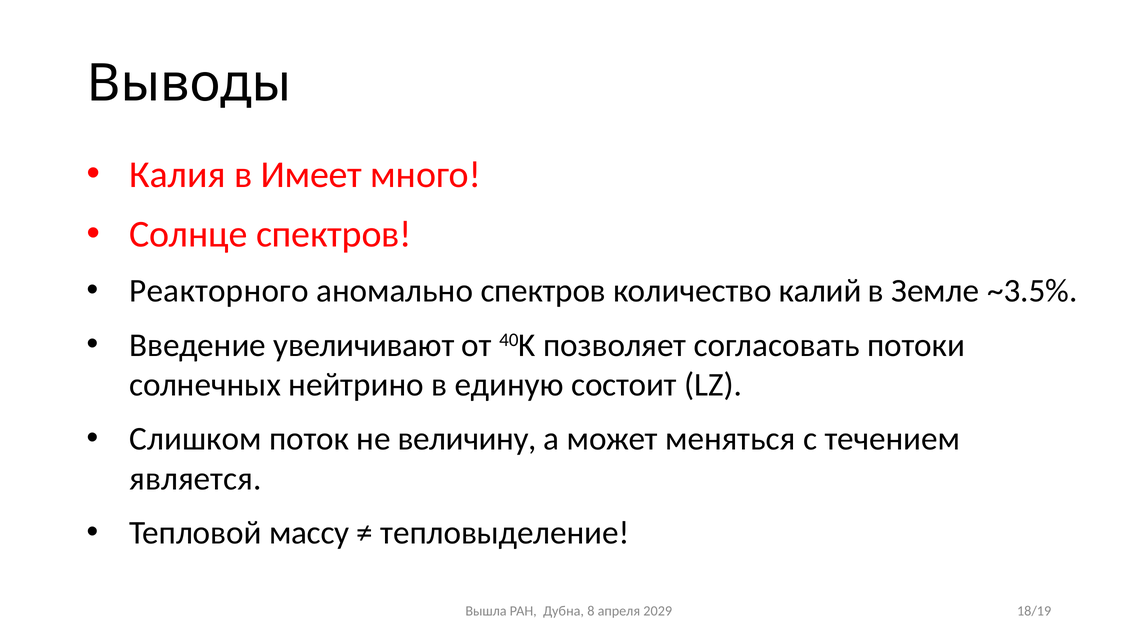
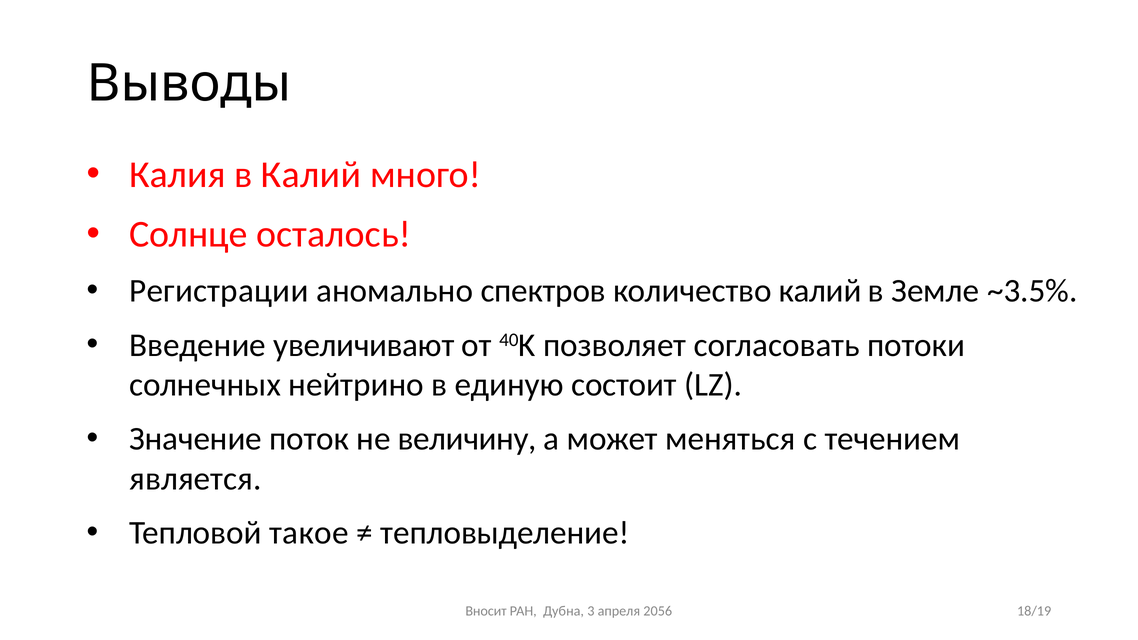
в Имеет: Имеет -> Калий (311, 175)
Солнце спектров: спектров -> осталось (334, 235)
Реакторного: Реакторного -> Регистрации (219, 291)
Слишком: Слишком -> Значение (196, 439)
массу: массу -> такое (309, 533)
Вышла: Вышла -> Вносит (486, 611)
8: 8 -> 3 (591, 611)
2029: 2029 -> 2056 (658, 611)
